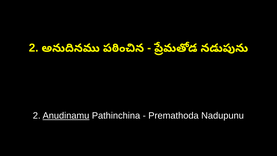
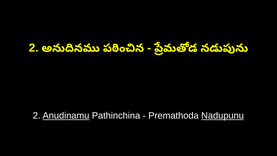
Nadupunu underline: none -> present (223, 116)
